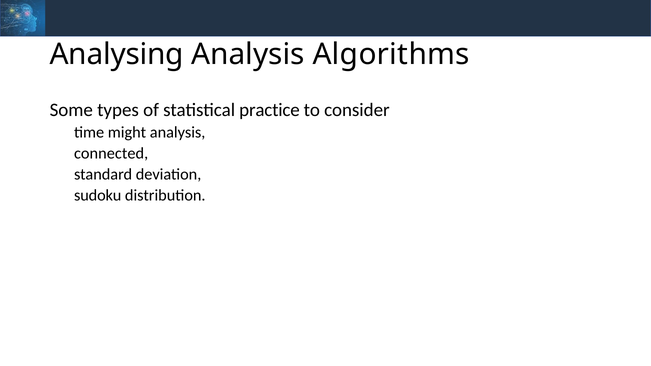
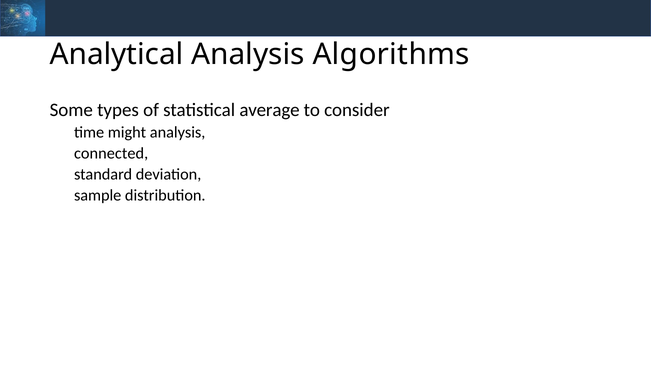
Analysing: Analysing -> Analytical (117, 55)
practice: practice -> average (269, 110)
sudoku: sudoku -> sample (98, 195)
